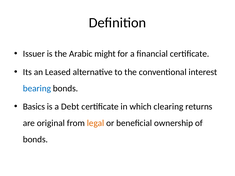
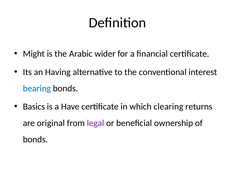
Issuer: Issuer -> Might (34, 54)
might: might -> wider (105, 54)
Leased: Leased -> Having (58, 72)
Debt: Debt -> Have (70, 107)
legal colour: orange -> purple (96, 123)
